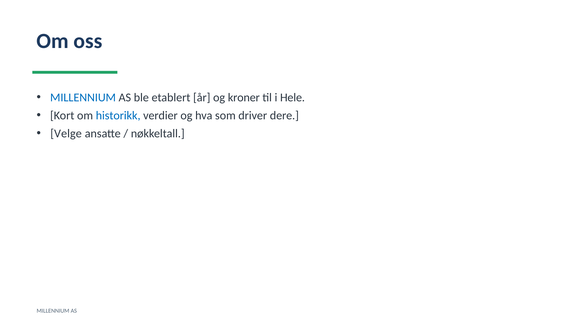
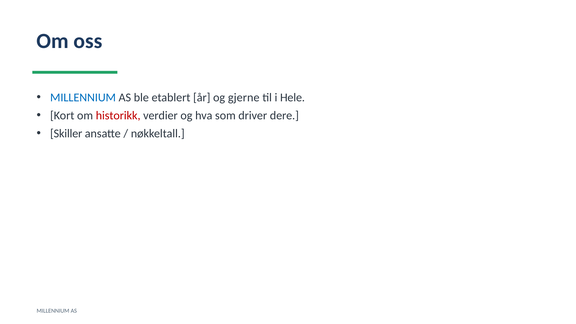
kroner: kroner -> gjerne (244, 98)
historikk colour: blue -> red (118, 116)
Velge: Velge -> Skiller (66, 134)
